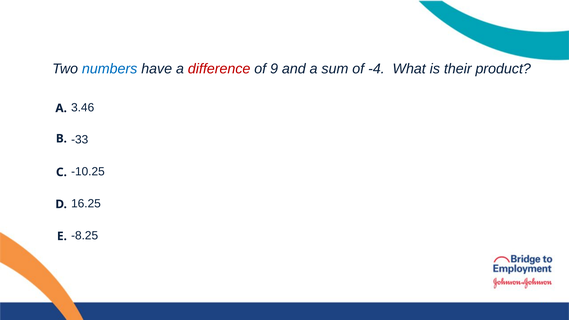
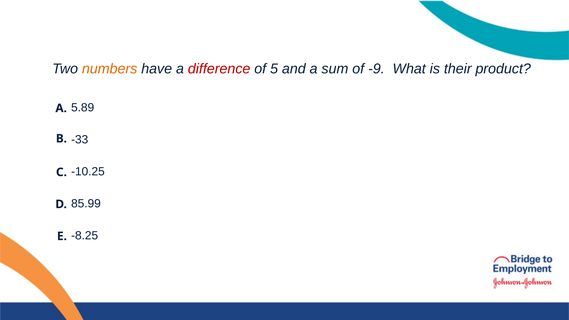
numbers colour: blue -> orange (110, 69)
9: 9 -> 5 (274, 69)
-4: -4 -> -9 (376, 69)
3.46: 3.46 -> 5.89 (83, 108)
16.25: 16.25 -> 85.99 (86, 204)
